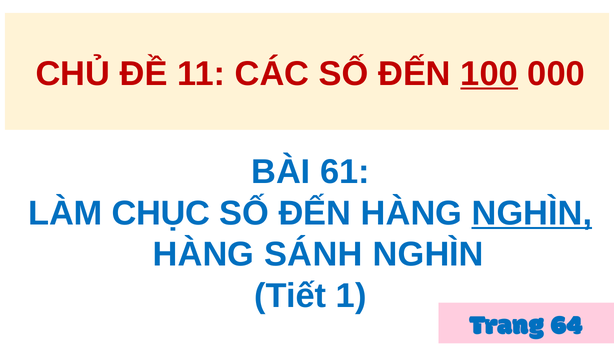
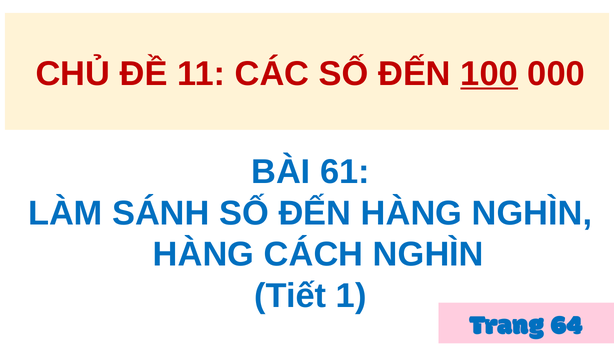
CHỤC: CHỤC -> SÁNH (161, 213)
NGHÌN underline: present -> none (532, 213)
SÁNH: SÁNH -> CÁCH (314, 255)
